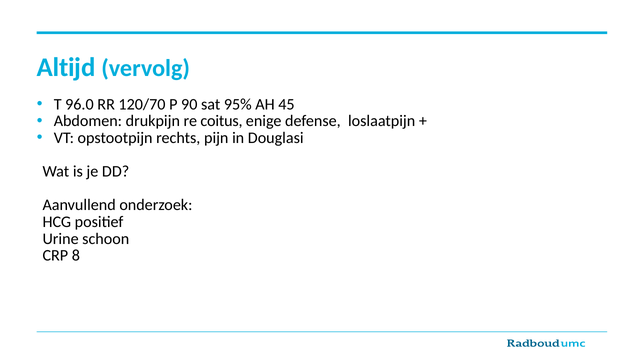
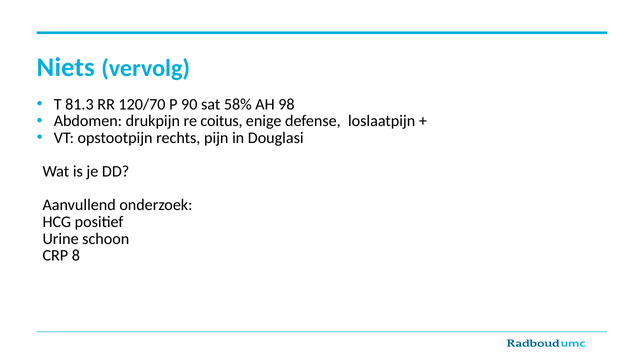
Altijd: Altijd -> Niets (66, 67)
96.0: 96.0 -> 81.3 (79, 104)
95%: 95% -> 58% (238, 104)
45: 45 -> 98 (286, 104)
